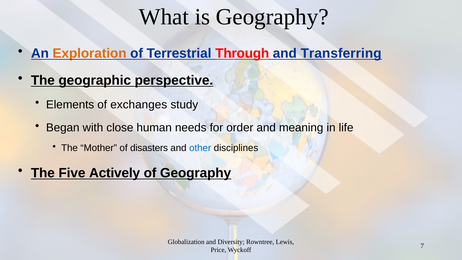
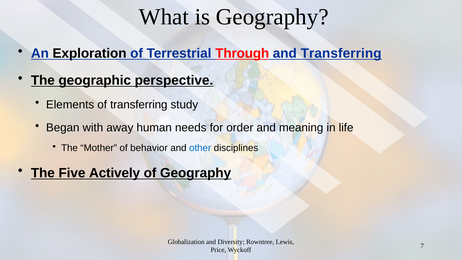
Exploration colour: orange -> black (90, 54)
of exchanges: exchanges -> transferring (139, 105)
close: close -> away (120, 128)
disasters: disasters -> behavior (149, 148)
